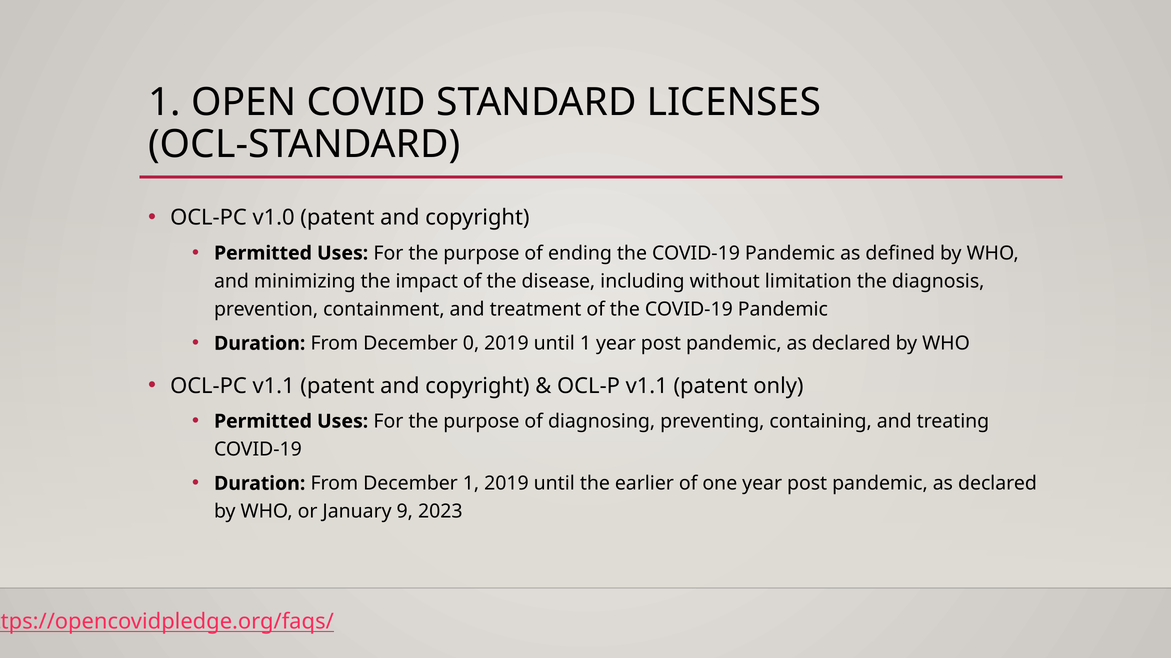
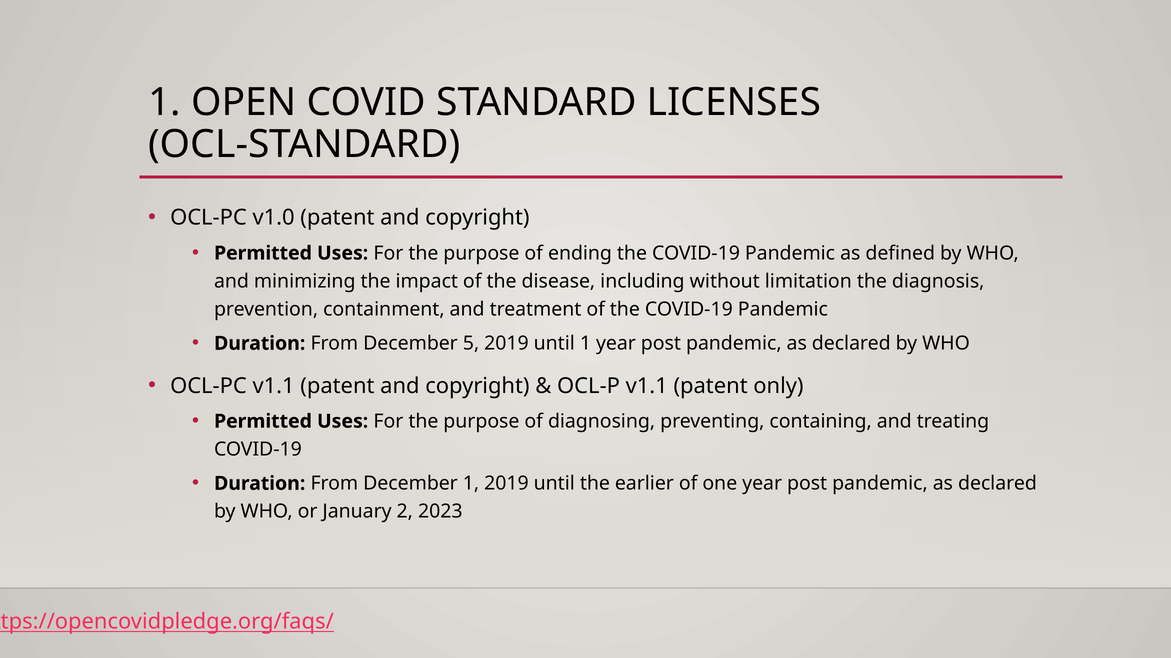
0: 0 -> 5 (471, 344)
9: 9 -> 2 (405, 512)
